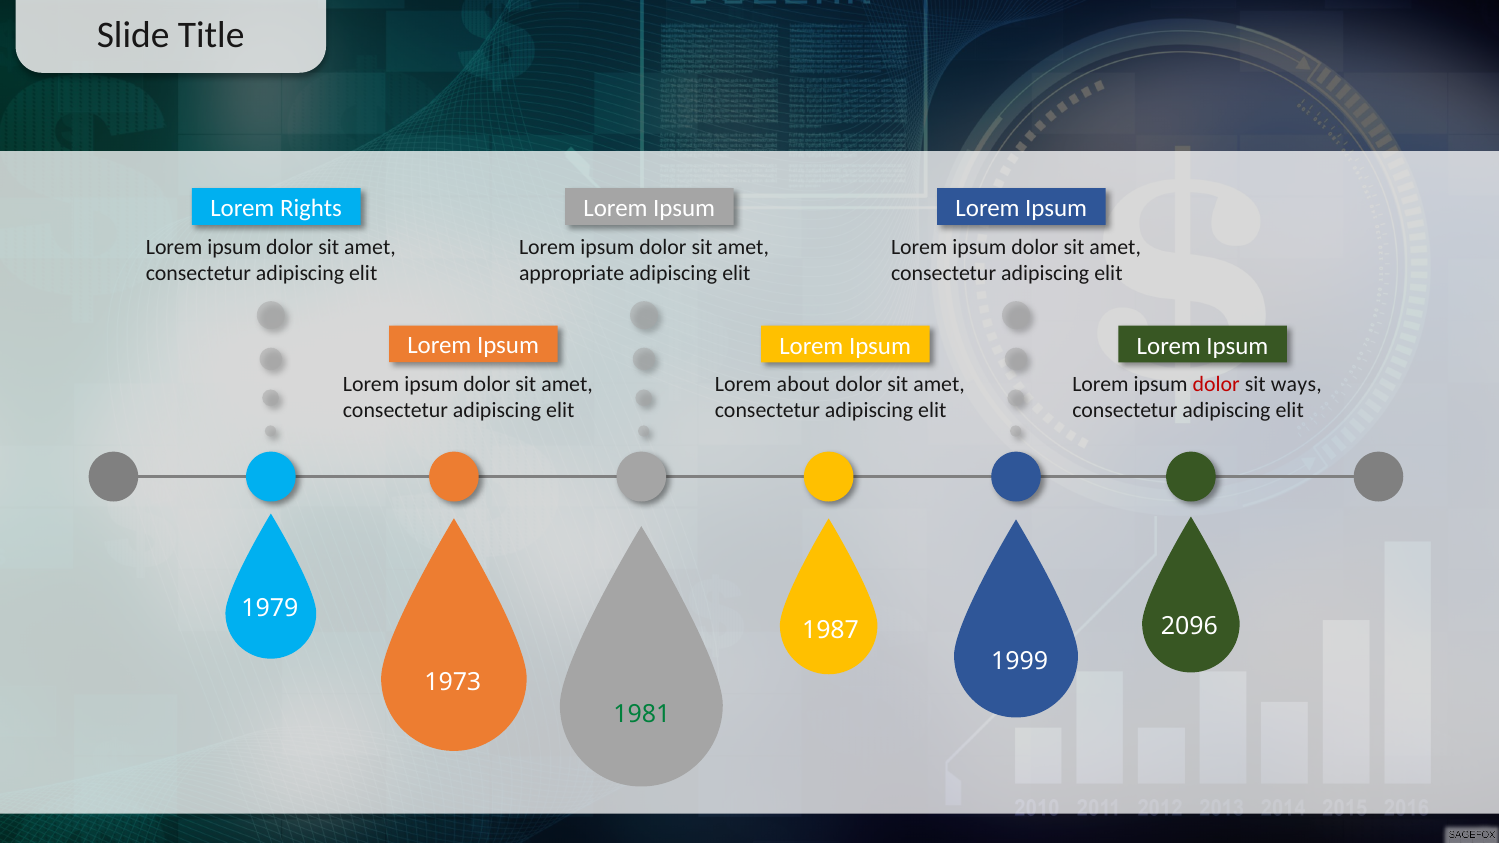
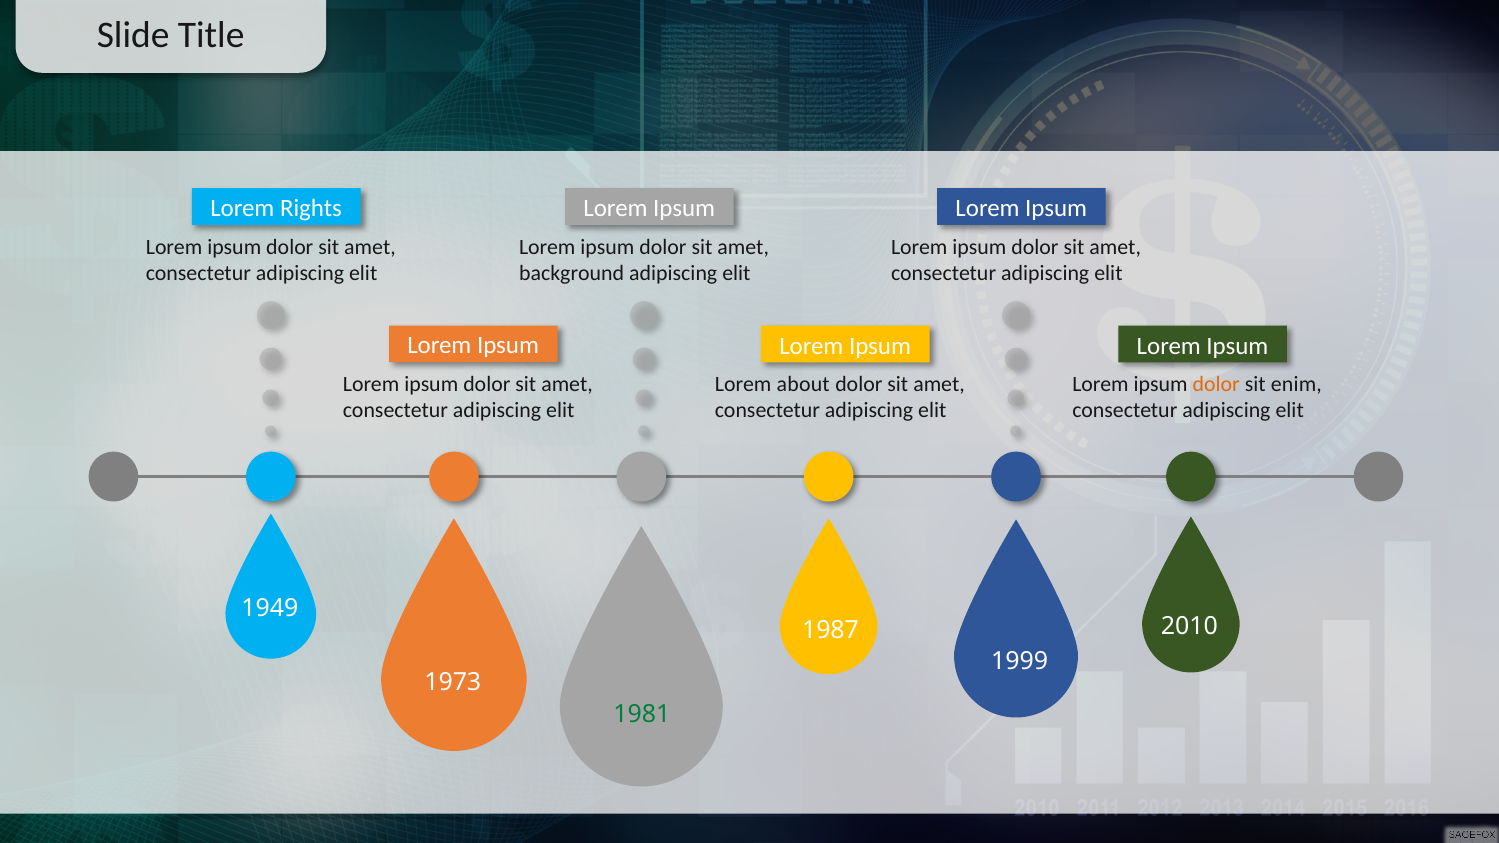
appropriate: appropriate -> background (572, 273)
dolor colour: red -> orange (1216, 385)
ways: ways -> enim (1296, 385)
1979: 1979 -> 1949 (270, 608)
2096: 2096 -> 2010 (1189, 626)
